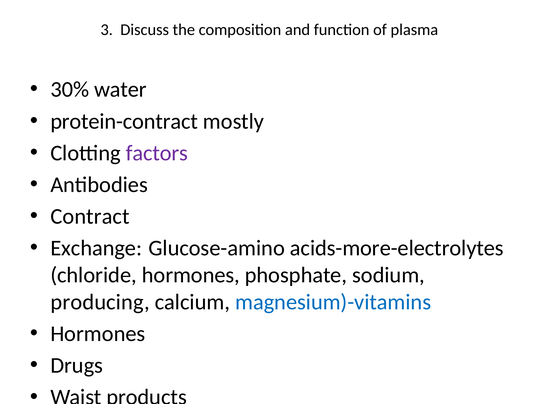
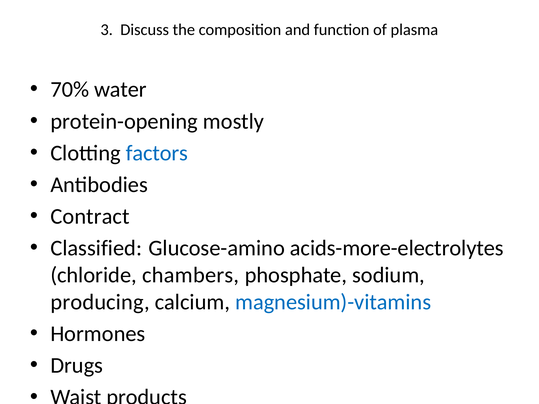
30%: 30% -> 70% (70, 90)
protein-contract: protein-contract -> protein-opening (124, 121)
factors colour: purple -> blue (157, 153)
Exchange: Exchange -> Classified (96, 248)
chloride hormones: hormones -> chambers (191, 275)
